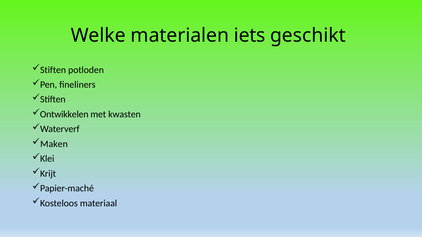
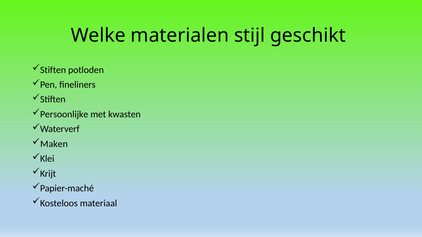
iets: iets -> stijl (250, 35)
Ontwikkelen: Ontwikkelen -> Persoonlijke (64, 114)
